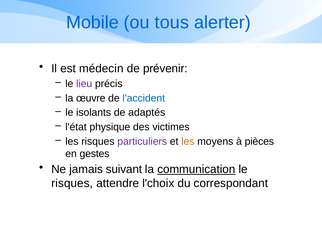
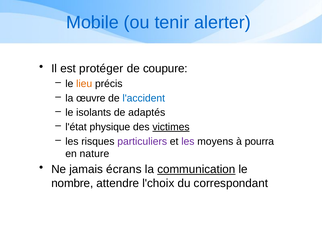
tous: tous -> tenir (172, 22)
médecin: médecin -> protéger (101, 68)
prévenir: prévenir -> coupure (165, 68)
lieu colour: purple -> orange (84, 84)
victimes underline: none -> present (171, 127)
les colour: orange -> purple (188, 141)
pièces: pièces -> pourra (259, 141)
gestes: gestes -> nature (94, 153)
suivant: suivant -> écrans (124, 169)
risques: risques -> nombre (72, 183)
